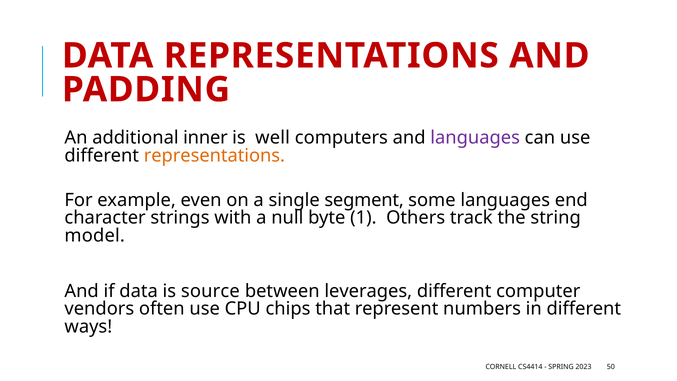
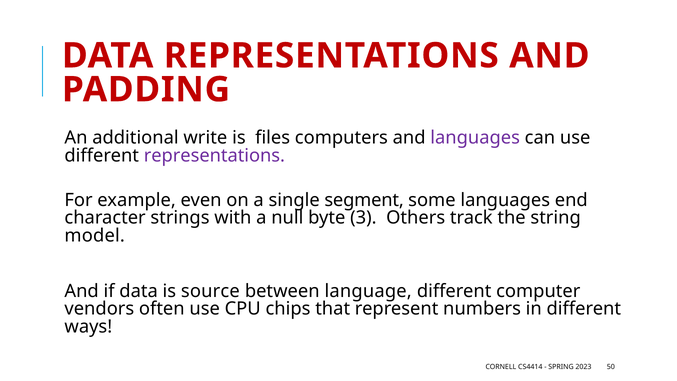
inner: inner -> write (205, 138)
well: well -> files (273, 138)
representations colour: orange -> purple (214, 155)
1: 1 -> 3 (363, 218)
leverages: leverages -> language (368, 291)
